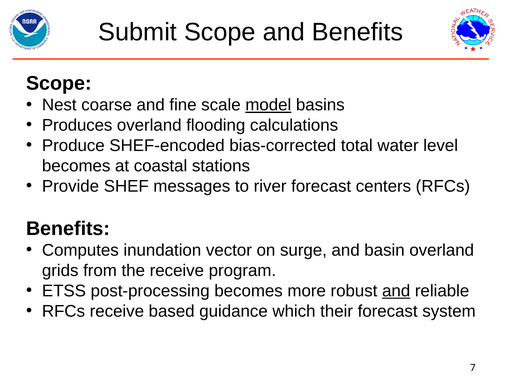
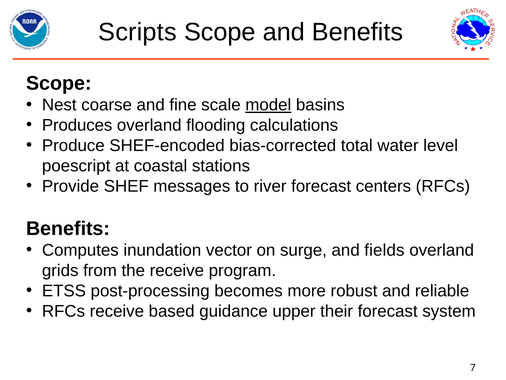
Submit: Submit -> Scripts (138, 32)
becomes: becomes -> poescript (76, 166)
basin: basin -> fields (384, 250)
and underline: present -> none (396, 290)
which: which -> upper (294, 311)
